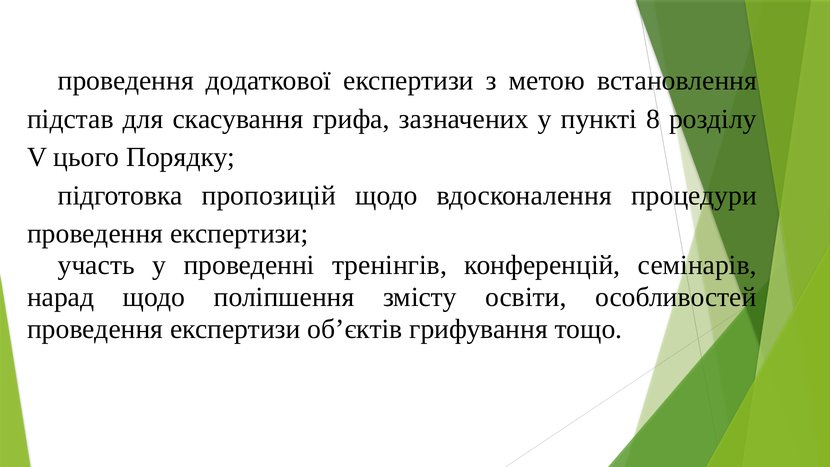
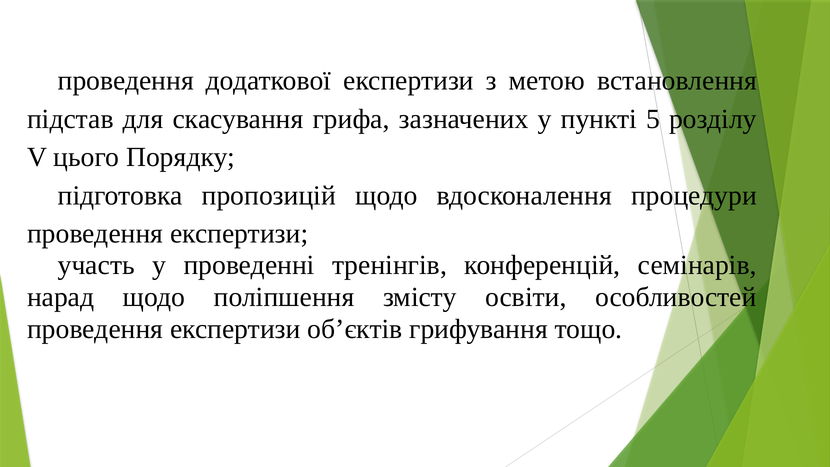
8: 8 -> 5 (653, 119)
